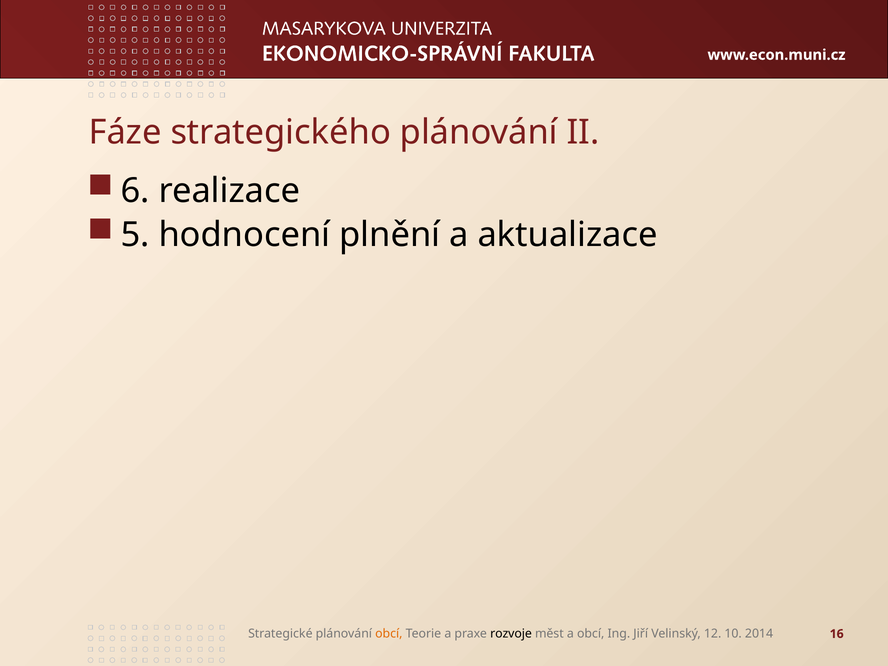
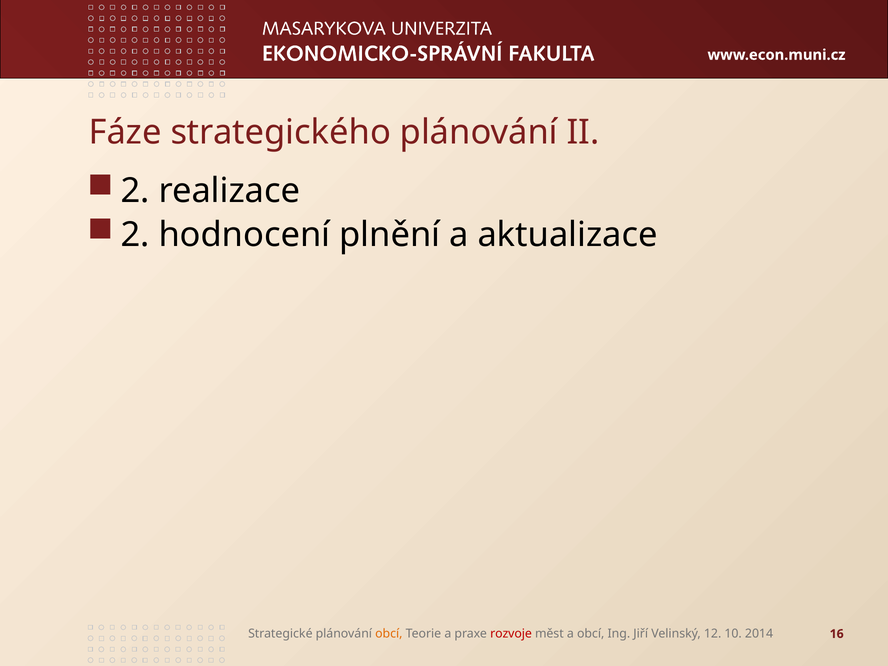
6: 6 -> 2 (135, 191)
5: 5 -> 2 (135, 235)
rozvoje colour: black -> red (511, 634)
